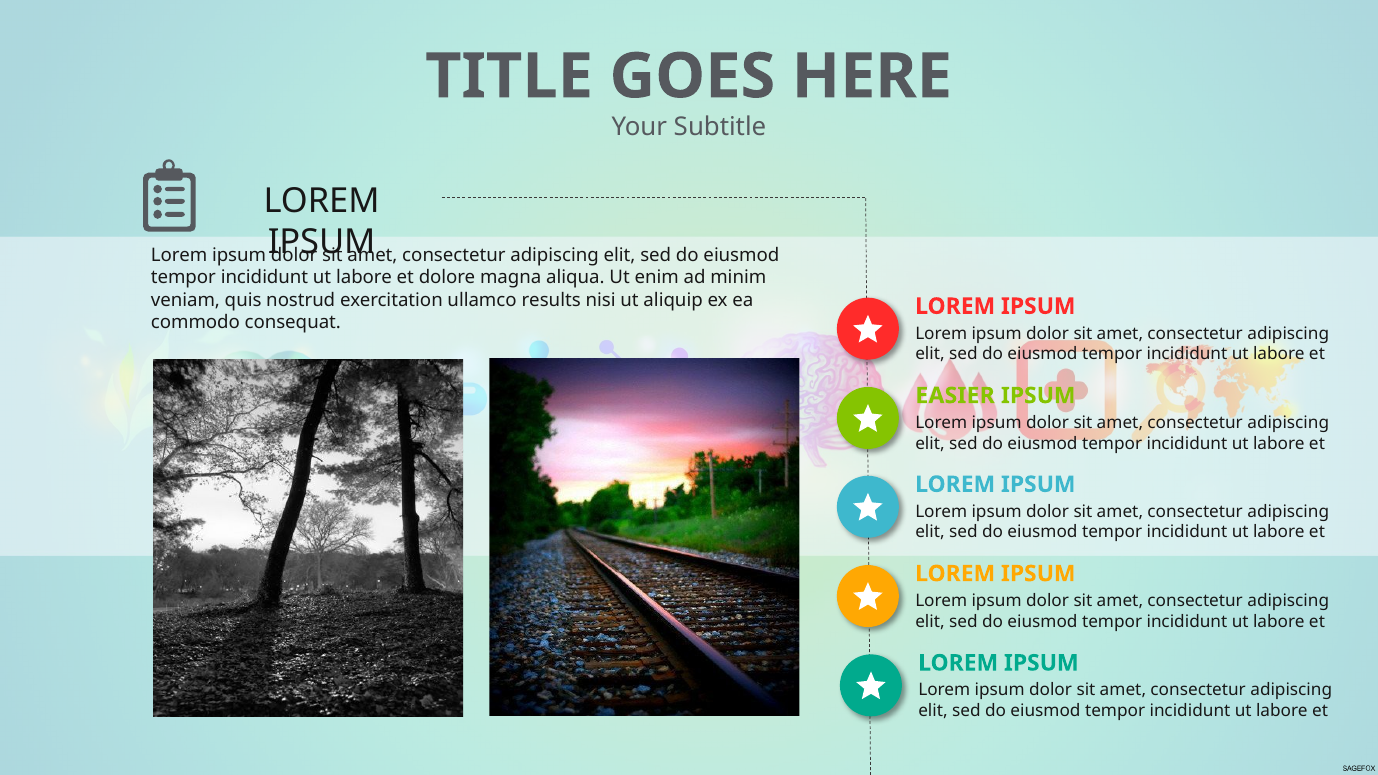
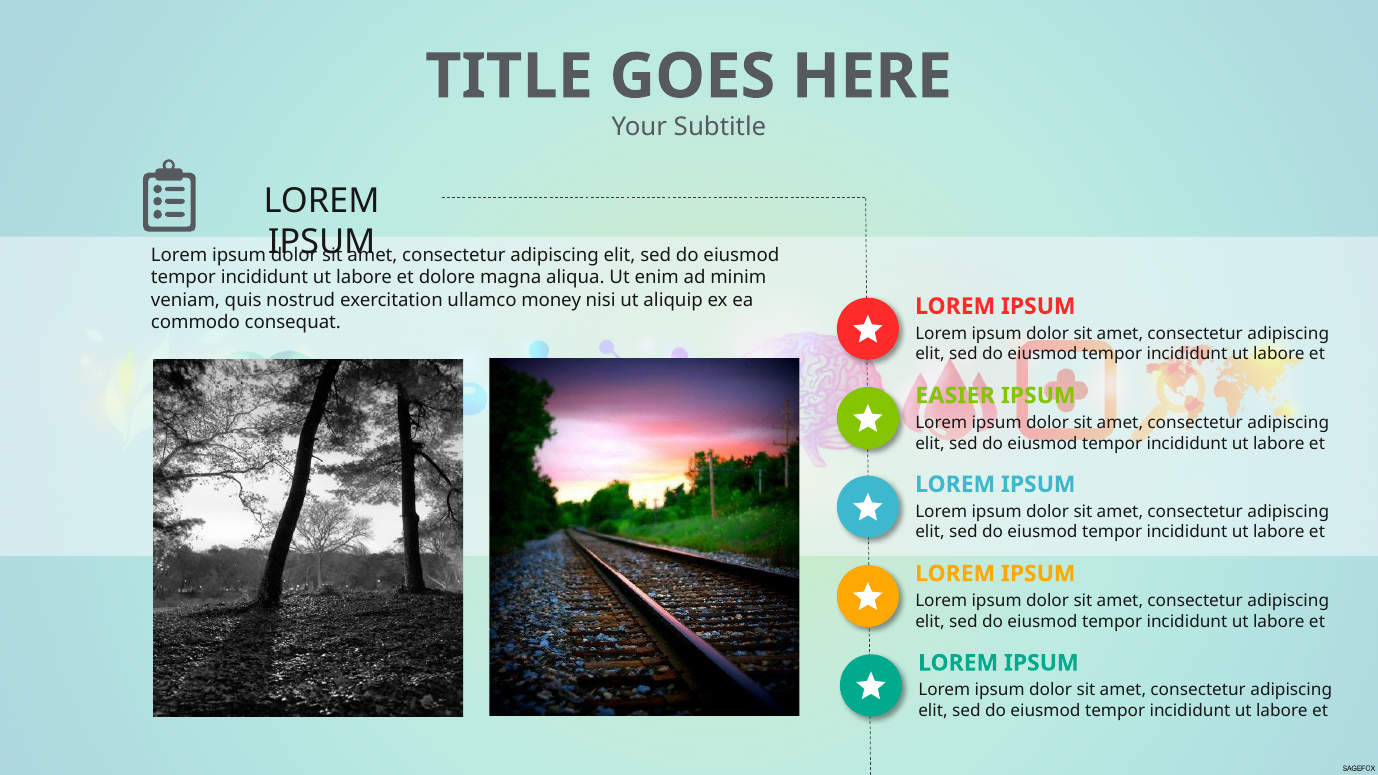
results: results -> money (551, 300)
